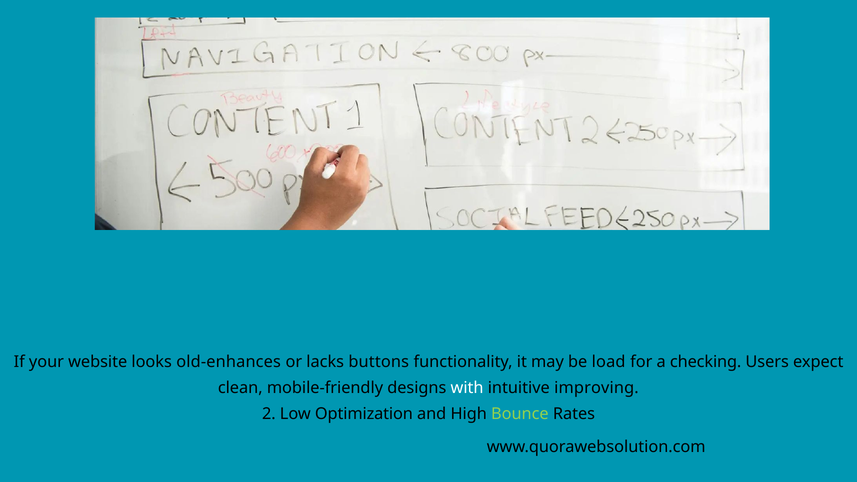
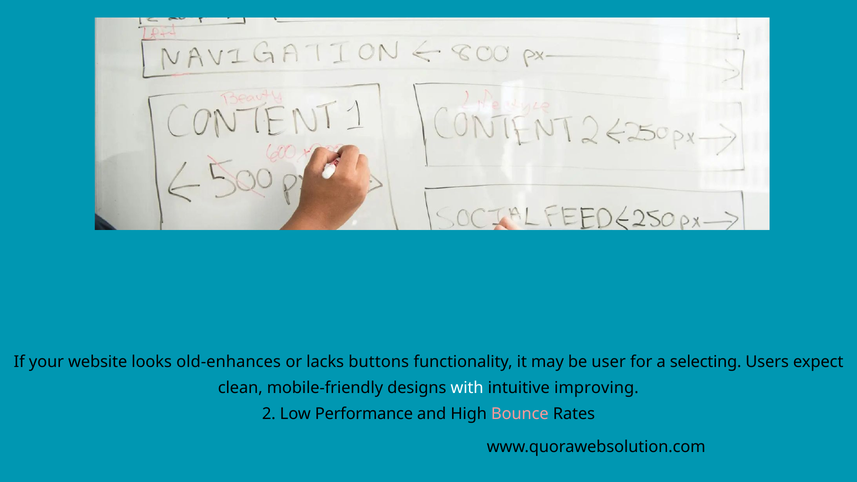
load: load -> user (609, 362)
checking: checking -> selecting (706, 362)
Optimization: Optimization -> Performance (364, 414)
Bounce colour: light green -> pink (520, 414)
